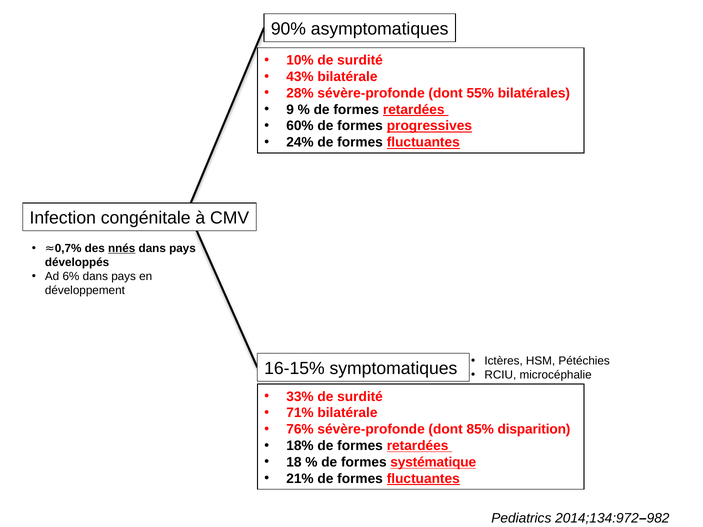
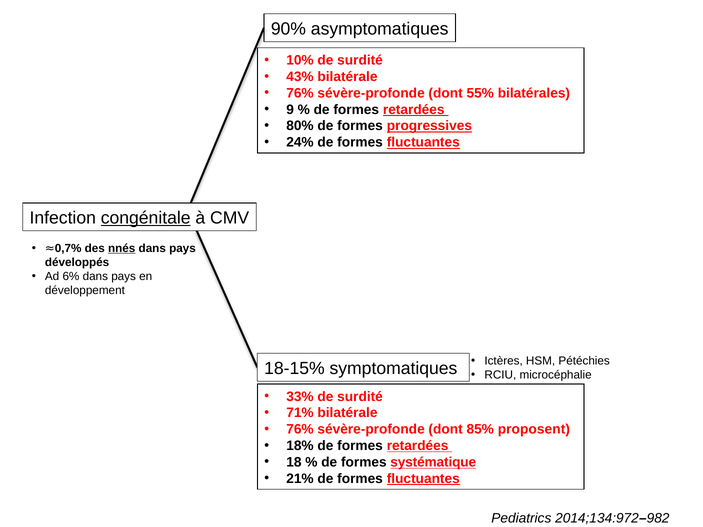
28%: 28% -> 76% (300, 93)
60%: 60% -> 80% (300, 126)
congénitale underline: none -> present (146, 218)
16-15%: 16-15% -> 18-15% (294, 369)
disparition: disparition -> proposent (534, 430)
